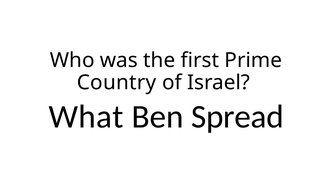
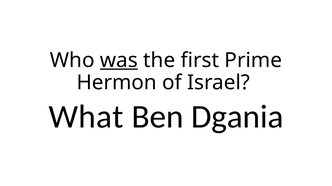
was underline: none -> present (119, 61)
Country: Country -> Hermon (117, 83)
Spread: Spread -> Dgania (237, 117)
